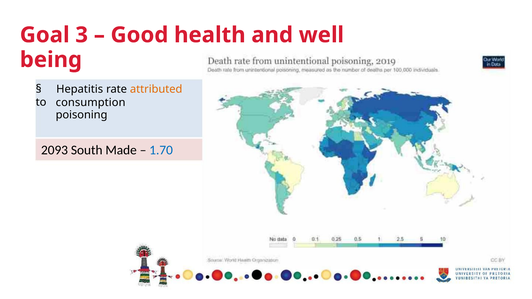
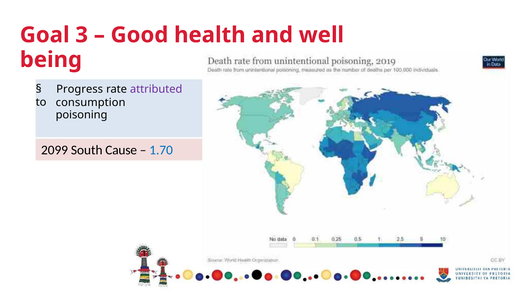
Hepatitis: Hepatitis -> Progress (80, 89)
attributed colour: orange -> purple (156, 89)
2093: 2093 -> 2099 (55, 150)
Made: Made -> Cause (121, 150)
